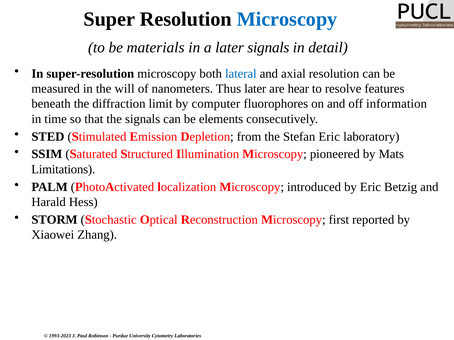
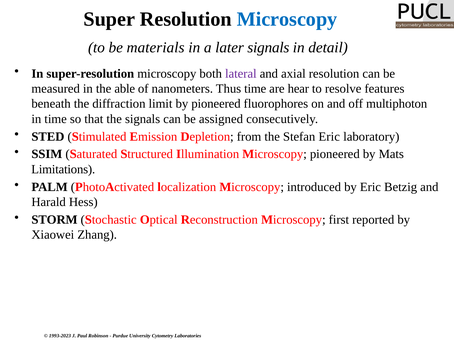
lateral colour: blue -> purple (241, 74)
will: will -> able (125, 89)
Thus later: later -> time (255, 89)
by computer: computer -> pioneered (216, 104)
information: information -> multiphoton (397, 104)
elements: elements -> assigned (221, 119)
